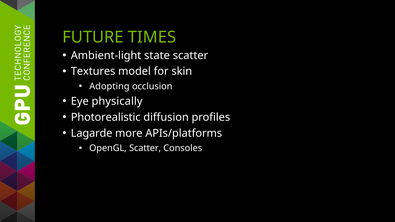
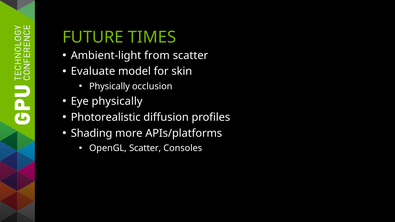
state: state -> from (157, 55)
Textures: Textures -> Evaluate (93, 71)
Adopting: Adopting -> Physically (110, 86)
Lagarde: Lagarde -> Shading (92, 133)
